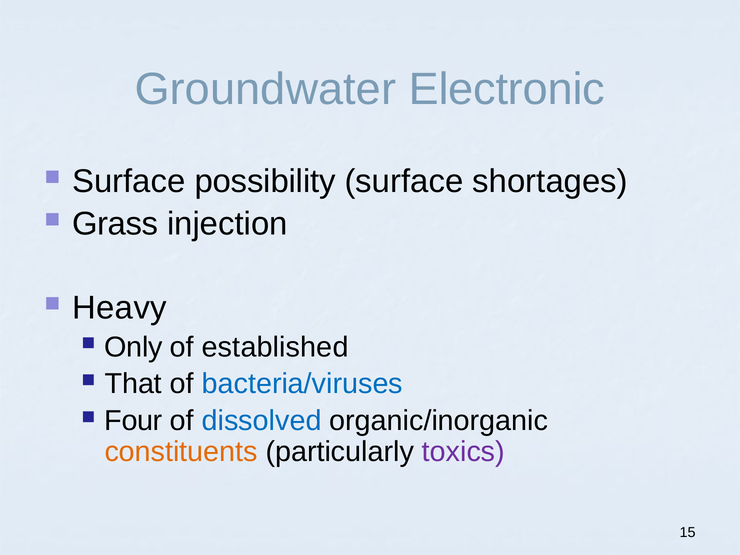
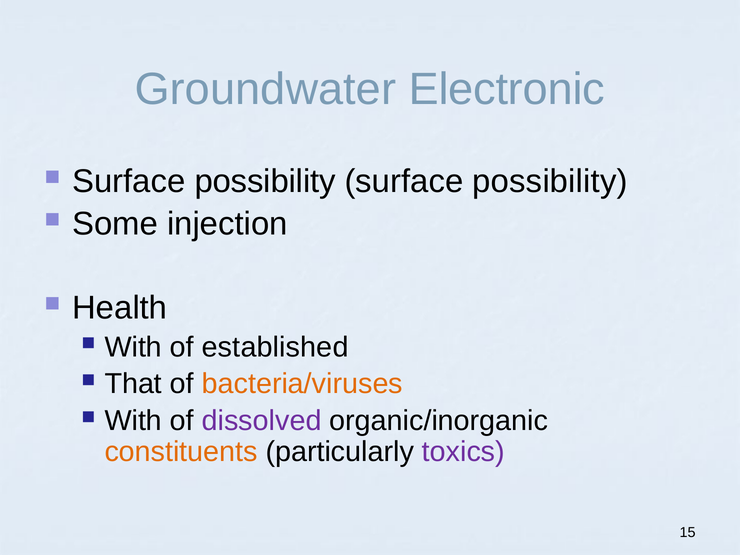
shortages: shortages -> possibility (550, 182)
Grass: Grass -> Some (115, 224)
Heavy: Heavy -> Health (120, 308)
Only: Only -> With (133, 347)
bacteria/viruses colour: blue -> orange (302, 384)
Four: Four -> With (133, 421)
dissolved colour: blue -> purple (262, 421)
